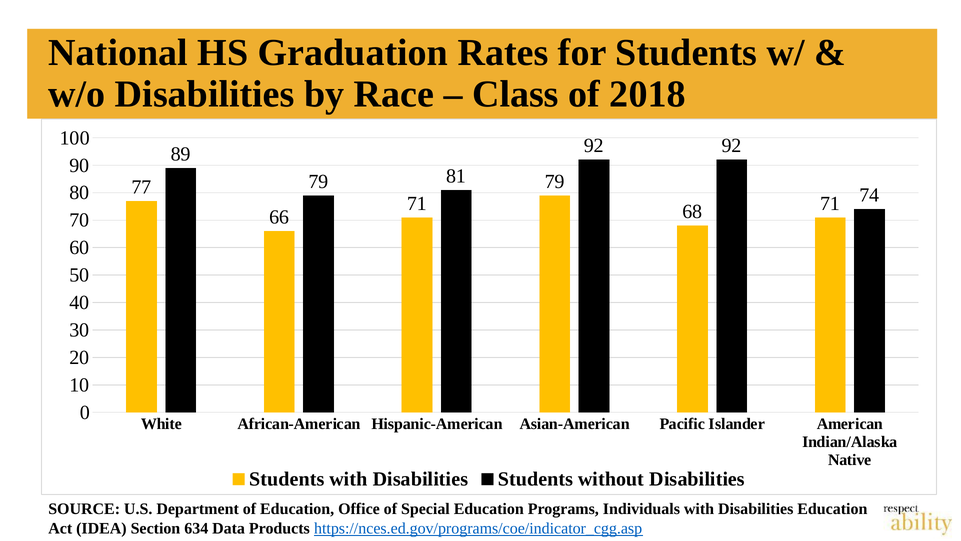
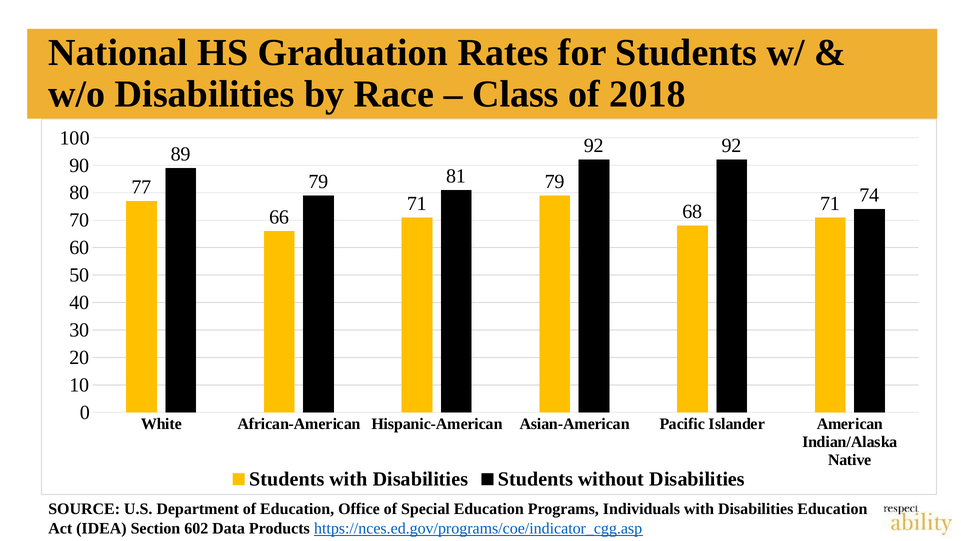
634: 634 -> 602 (196, 528)
